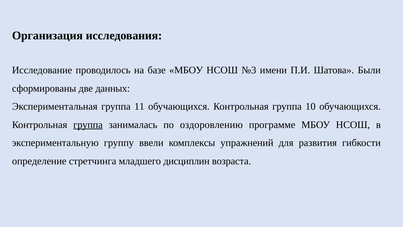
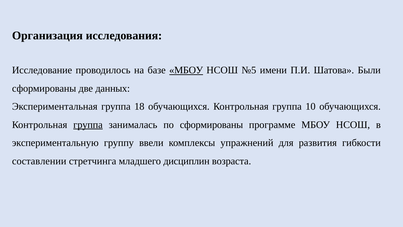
МБОУ underline: none -> present (186, 70)
№3: №3 -> №5 (249, 70)
11: 11 -> 18 (139, 106)
по оздоровлению: оздоровлению -> сформированы (211, 125)
определение: определение -> составлении (39, 161)
